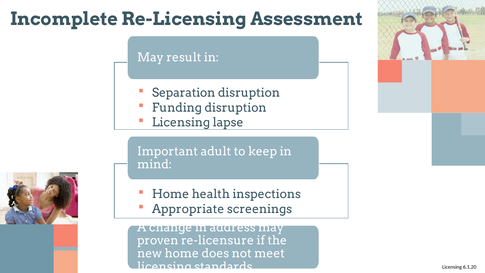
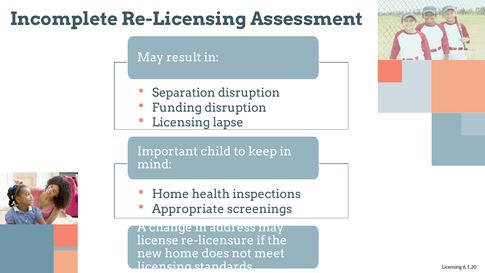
adult: adult -> child (216, 151)
proven: proven -> license (158, 240)
